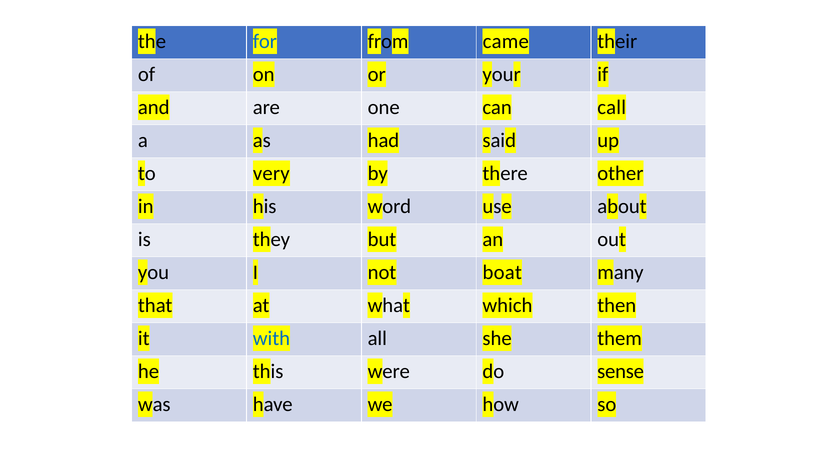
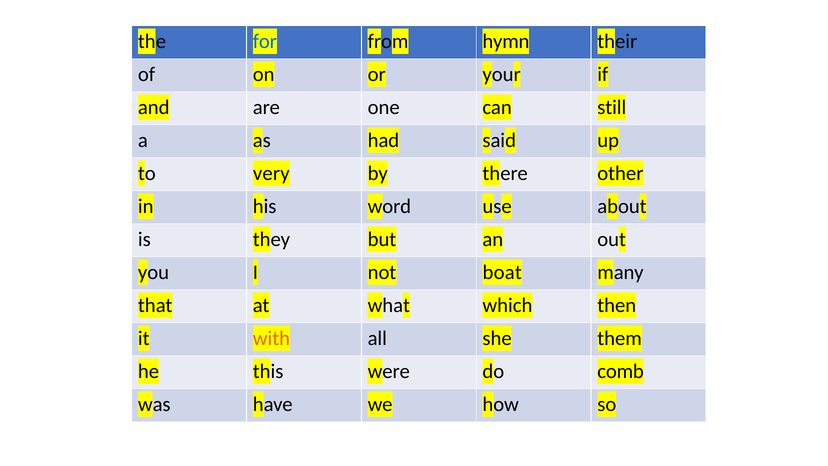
came: came -> hymn (506, 42)
call: call -> still (612, 108)
with colour: blue -> orange (271, 338)
sense: sense -> comb (621, 371)
